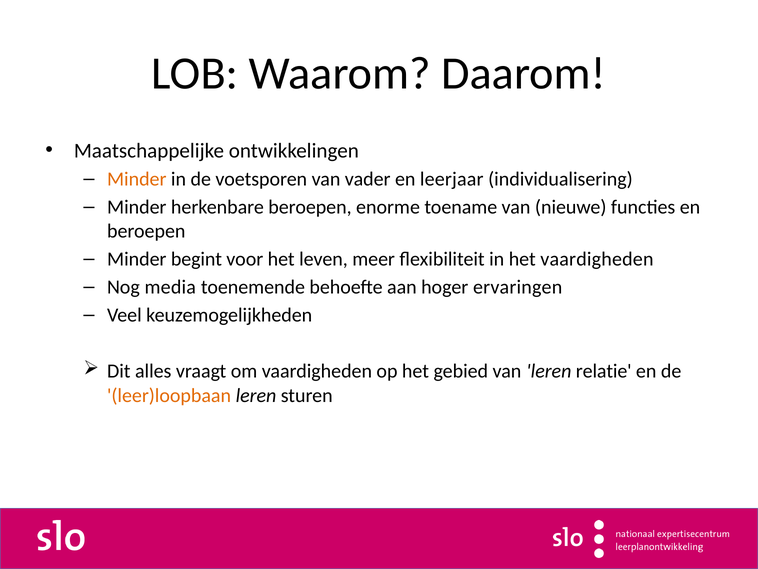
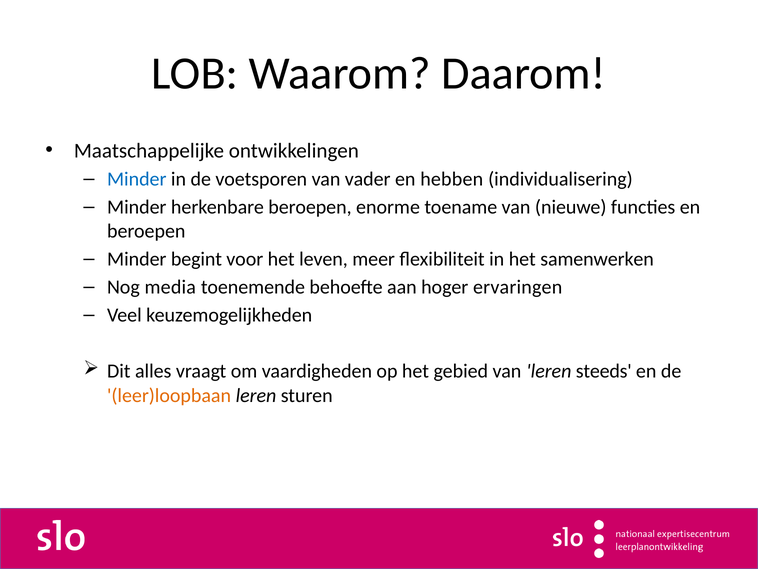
Minder colour: orange -> blue (137, 179)
leerjaar: leerjaar -> hebben (452, 179)
het vaardigheden: vaardigheden -> samenwerken (597, 259)
relatie: relatie -> steeds (604, 371)
